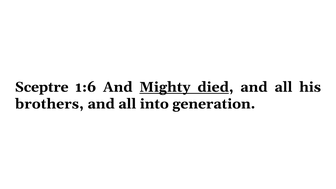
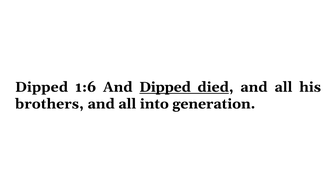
Sceptre: Sceptre -> Dipped (42, 87)
And Mighty: Mighty -> Dipped (165, 87)
